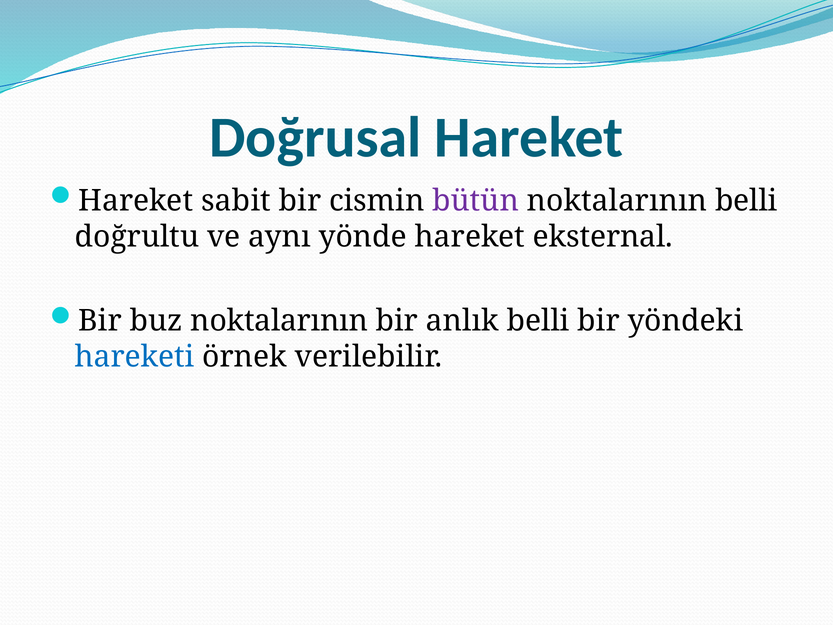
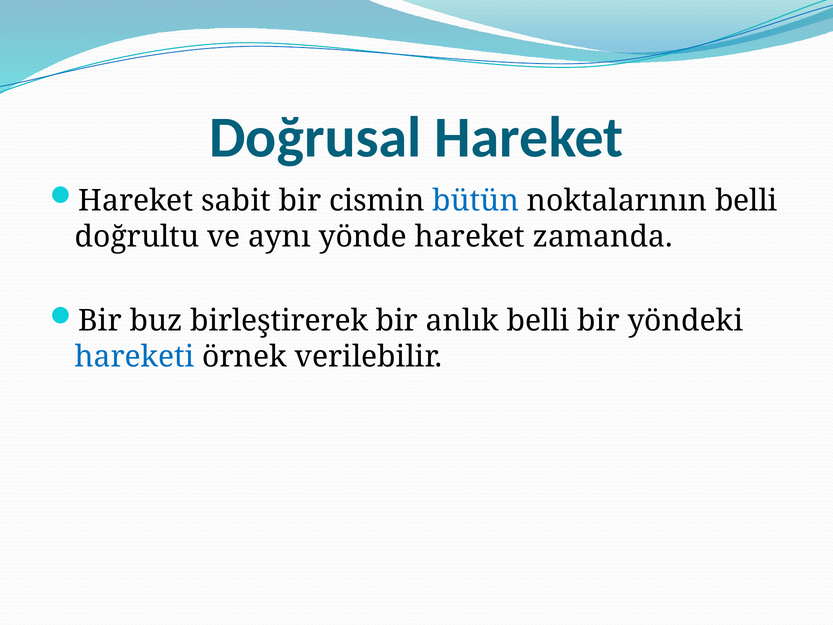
bütün colour: purple -> blue (476, 201)
eksternal: eksternal -> zamanda (603, 237)
buz noktalarının: noktalarının -> birleştirerek (279, 321)
